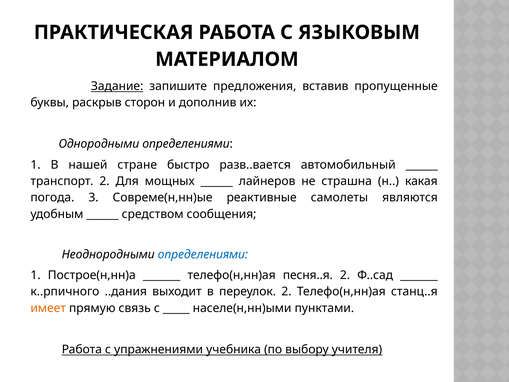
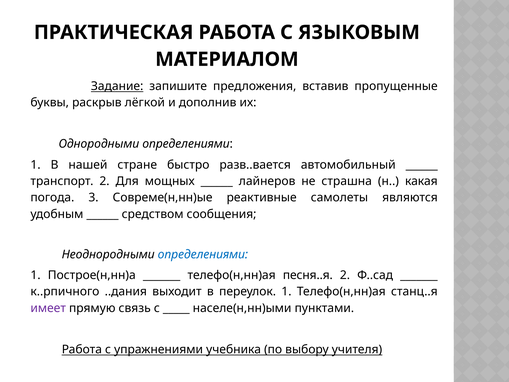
сторон: сторон -> лёгкой (145, 103)
переулок 2: 2 -> 1 (286, 291)
имеет colour: orange -> purple (48, 308)
